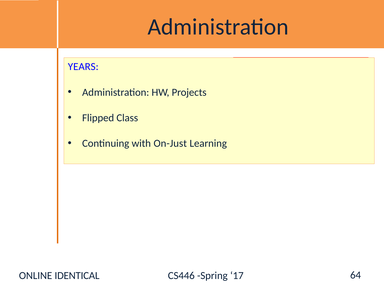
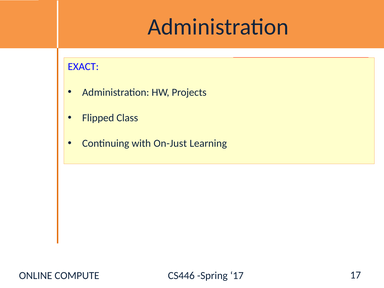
YEARS: YEARS -> EXACT (83, 67)
IDENTICAL: IDENTICAL -> COMPUTE (77, 276)
64: 64 -> 17 (356, 275)
